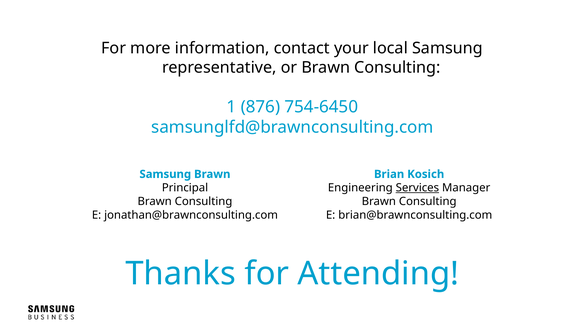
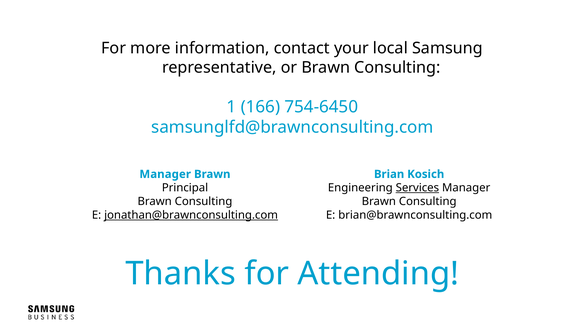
876: 876 -> 166 (260, 107)
Samsung: Samsung -> Manager (165, 174)
jonathan@brawnconsulting.com underline: none -> present (191, 215)
